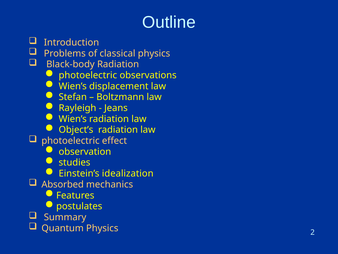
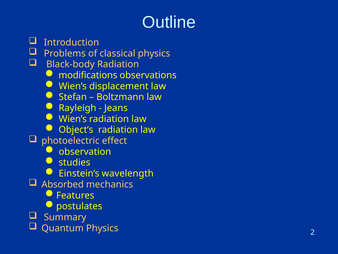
photoelectric: photoelectric -> modifications (88, 75)
idealization: idealization -> wavelength (128, 173)
